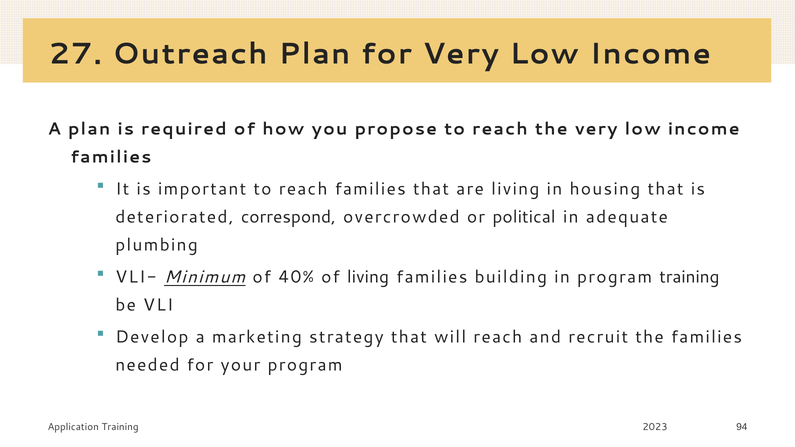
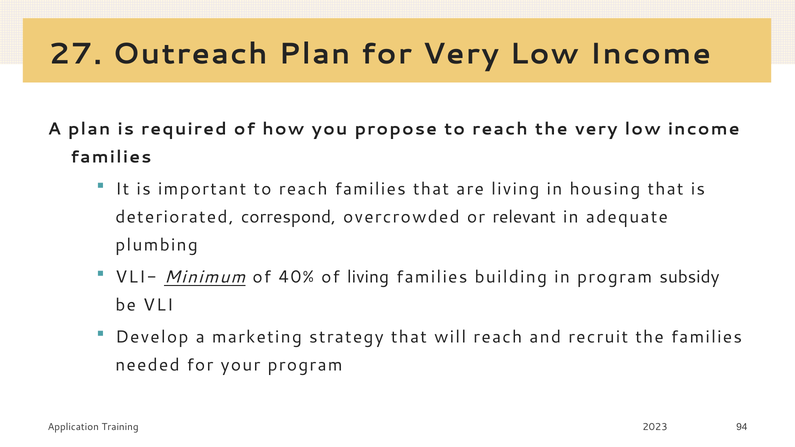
political: political -> relevant (524, 217)
program training: training -> subsidy (689, 277)
